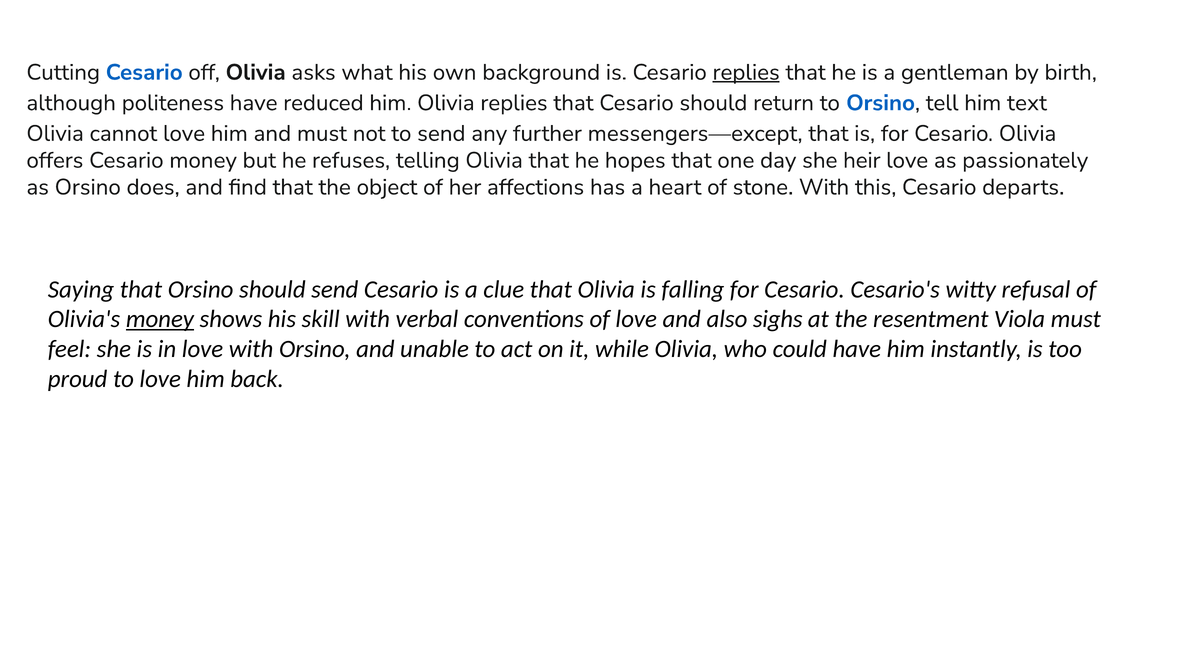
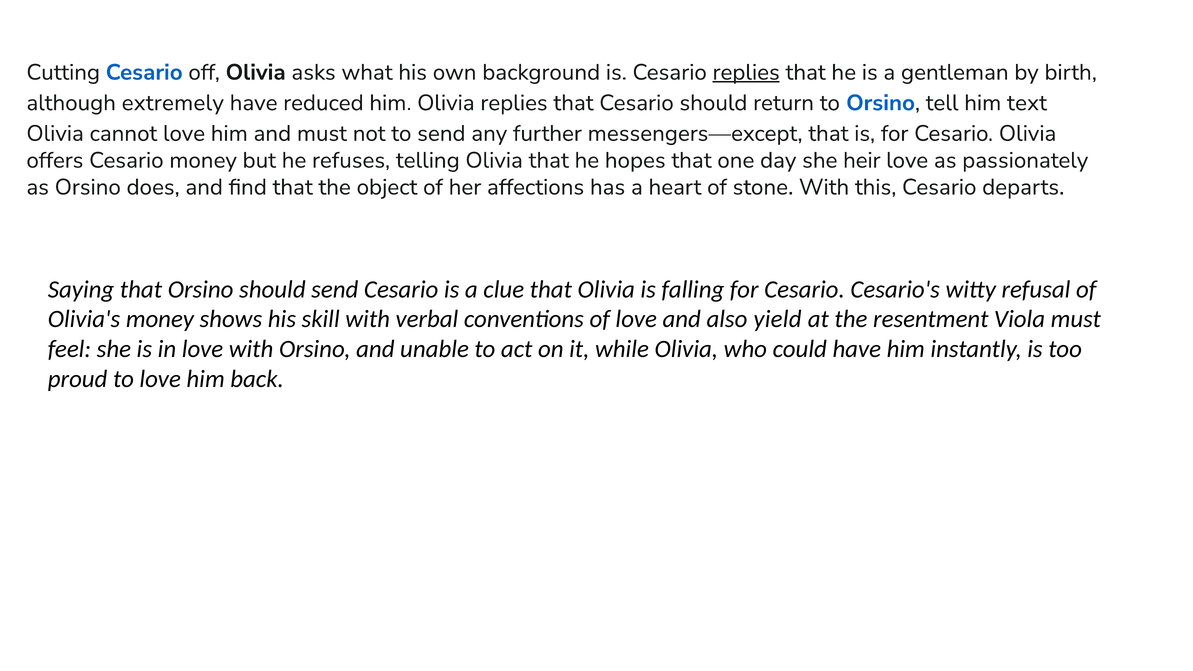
politeness: politeness -> extremely (173, 103)
money underline: present -> none (160, 319)
sighs: sighs -> yield (777, 319)
